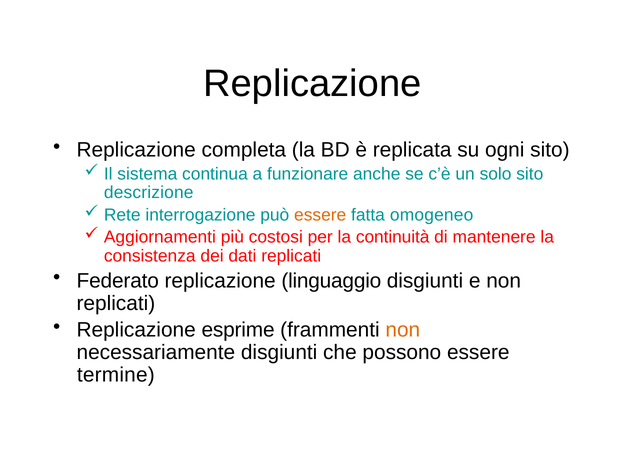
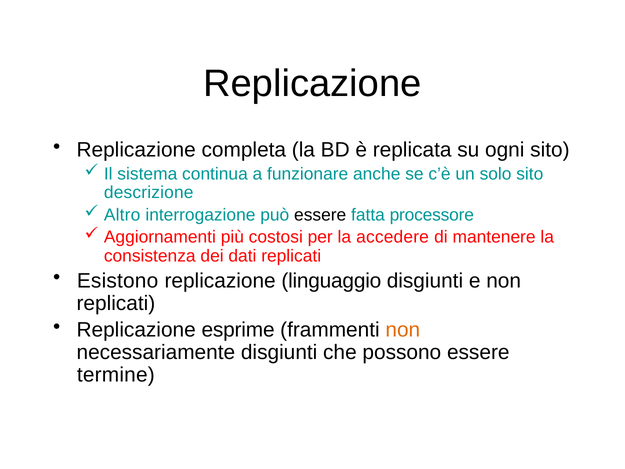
Rete: Rete -> Altro (122, 215)
essere colour: orange -> black (320, 215)
omogeneo: omogeneo -> processore (432, 215)
continuità: continuità -> accedere (393, 237)
Federato: Federato -> Esistono (118, 280)
